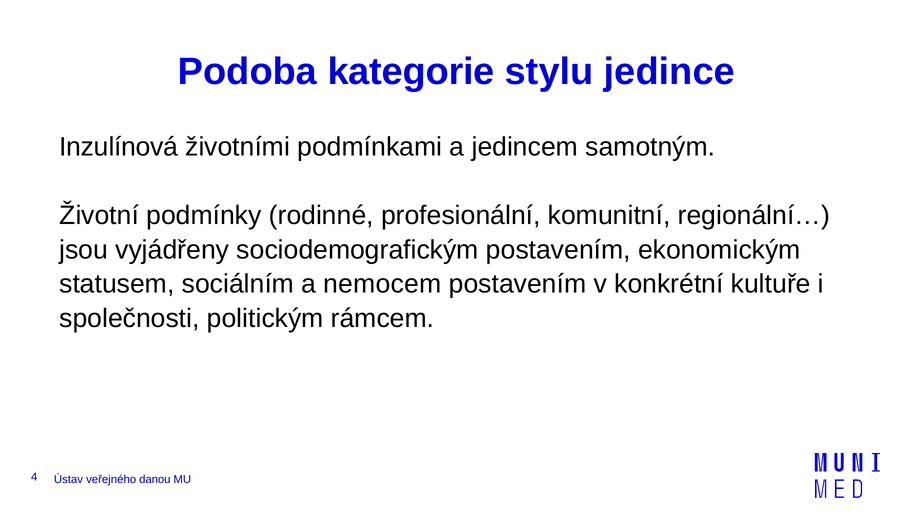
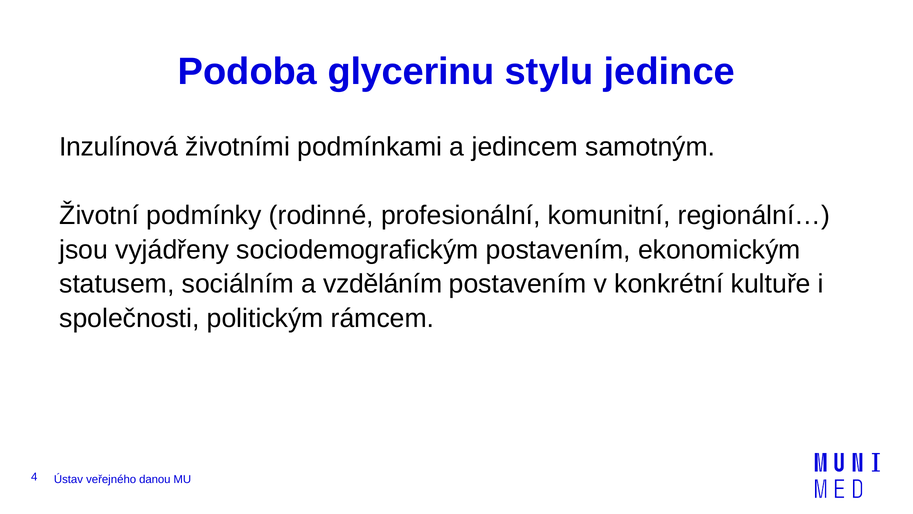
kategorie: kategorie -> glycerinu (411, 72)
nemocem: nemocem -> vzděláním (383, 284)
